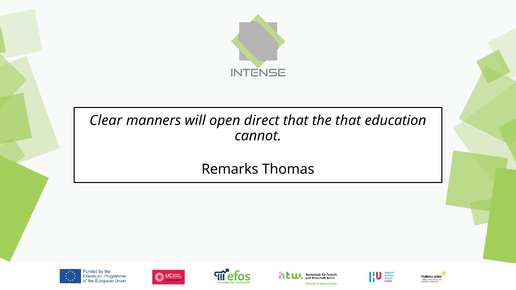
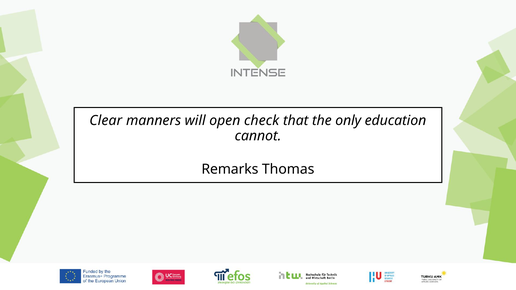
direct: direct -> check (262, 121)
the that: that -> only (348, 121)
